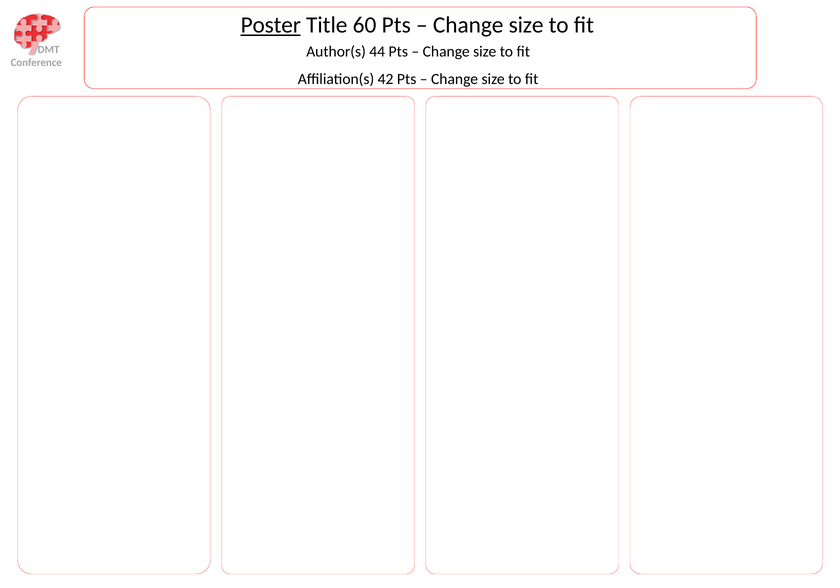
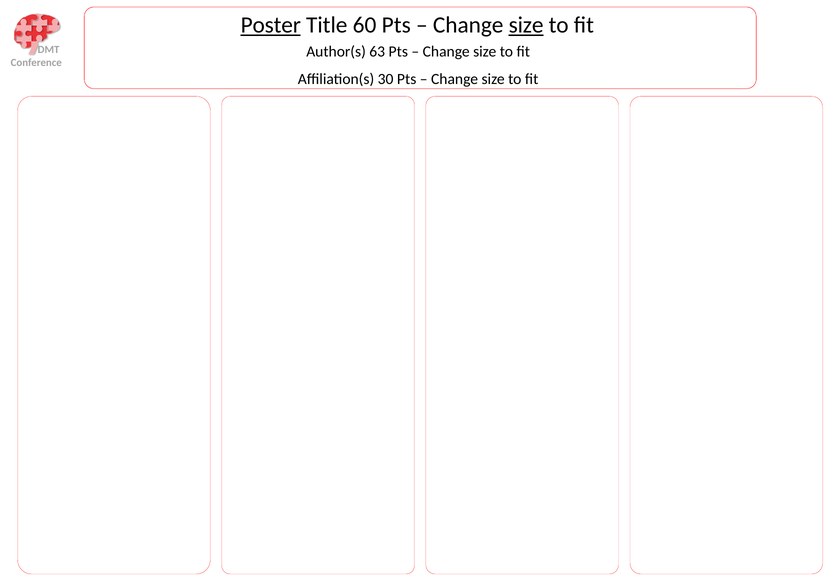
size underline: none -> present (526, 25)
44: 44 -> 63 (377, 52)
42: 42 -> 30 (386, 79)
